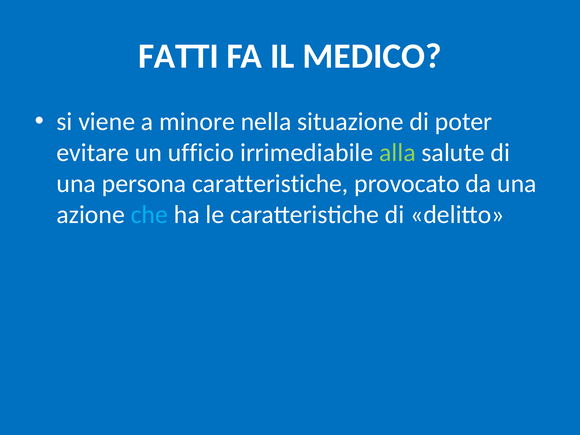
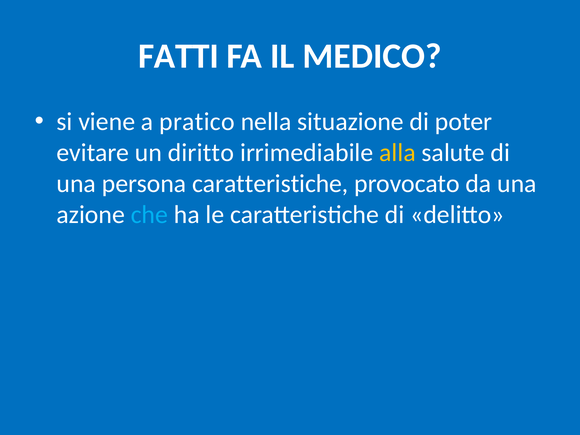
minore: minore -> pratico (197, 122)
ufficio: ufficio -> diritto (201, 153)
alla colour: light green -> yellow (397, 153)
